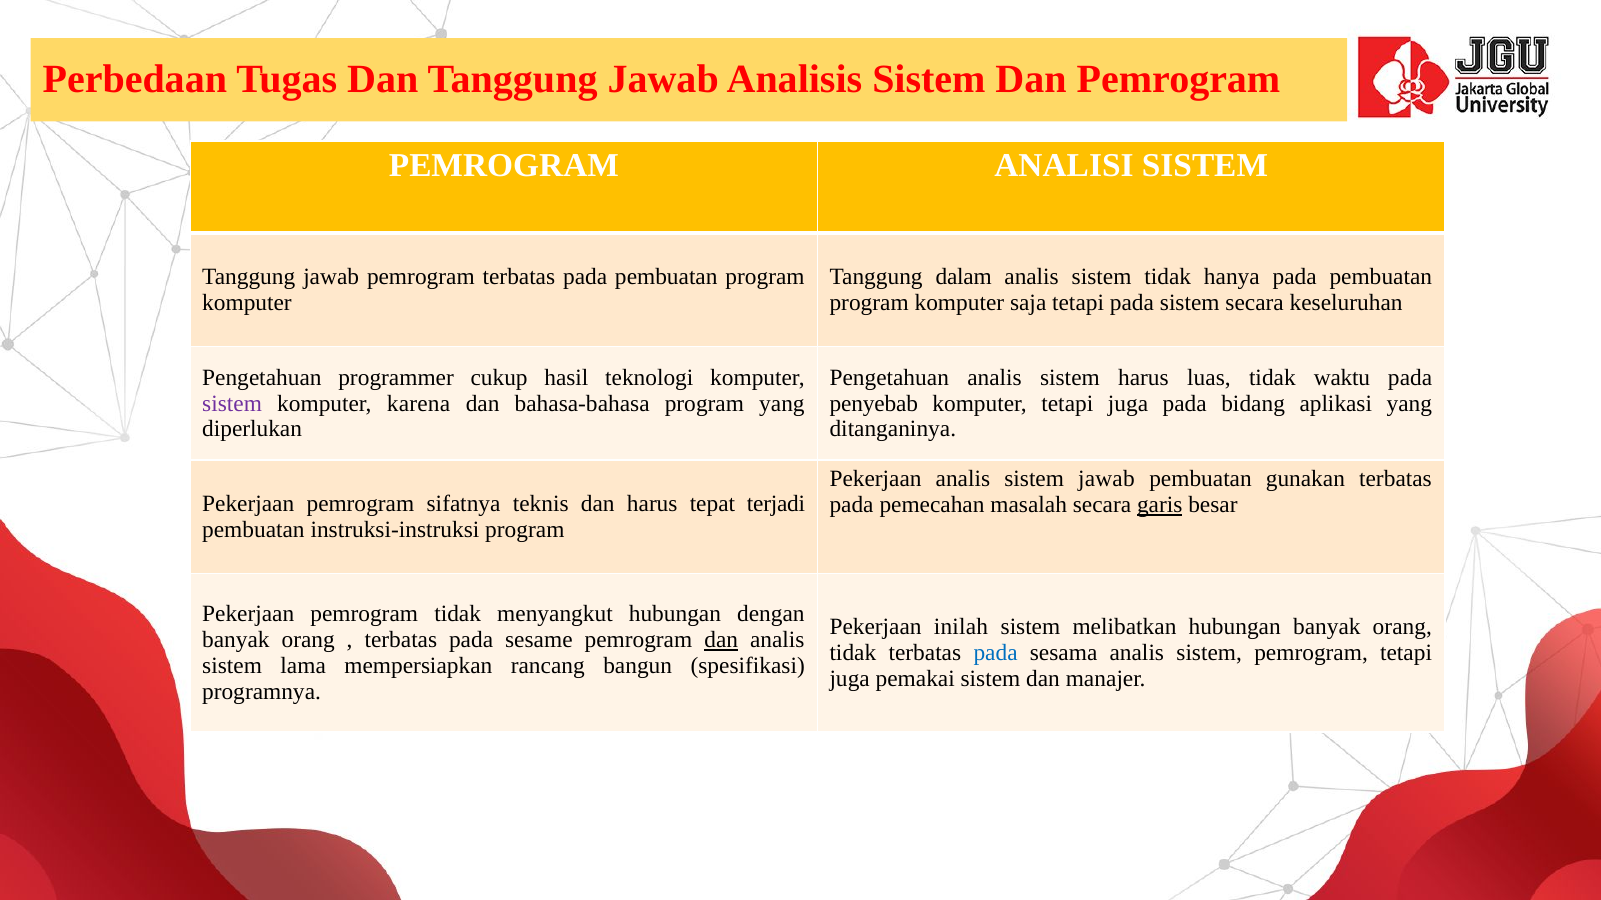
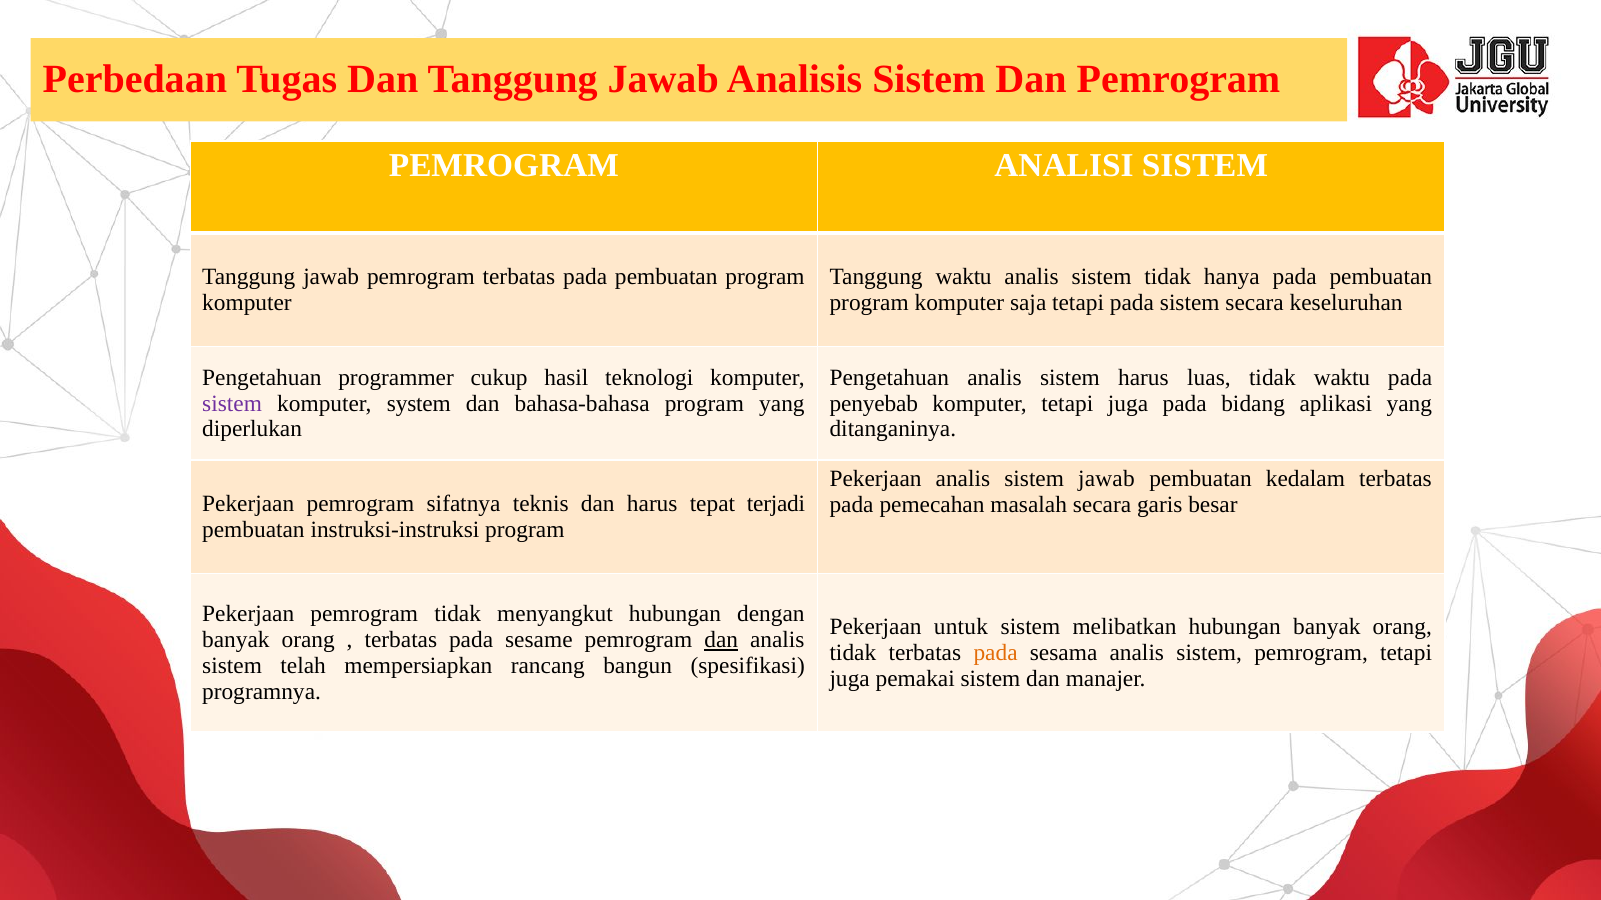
Tanggung dalam: dalam -> waktu (964, 277)
karena: karena -> system (419, 404)
gunakan: gunakan -> kedalam (1305, 479)
garis underline: present -> none (1160, 505)
inilah: inilah -> untuk (961, 627)
pada colour: blue -> orange (996, 653)
lama: lama -> telah (303, 666)
